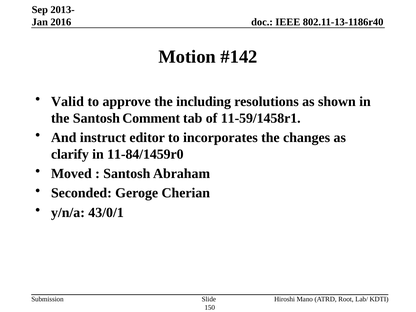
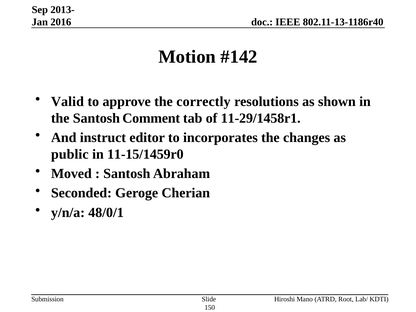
including: including -> correctly (203, 102)
11-59/1458r1: 11-59/1458r1 -> 11-29/1458r1 (261, 118)
clarify: clarify -> public (70, 154)
11-84/1459r0: 11-84/1459r0 -> 11-15/1459r0 (145, 154)
43/0/1: 43/0/1 -> 48/0/1 (106, 212)
